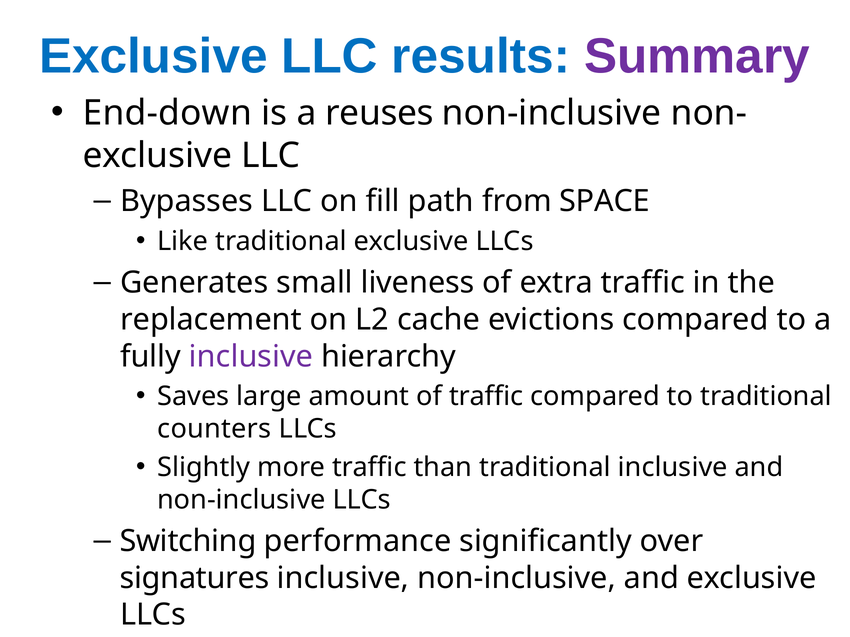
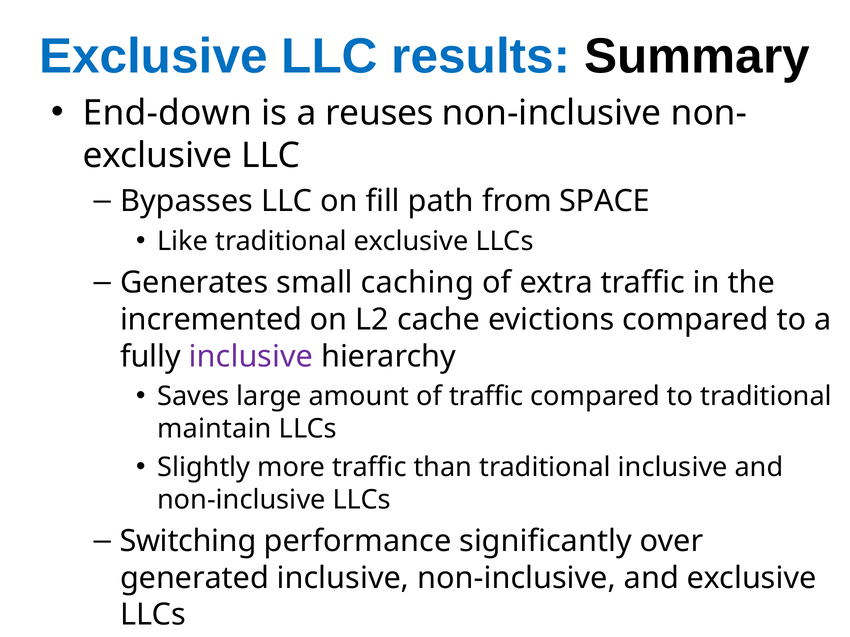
Summary colour: purple -> black (697, 57)
liveness: liveness -> caching (417, 283)
replacement: replacement -> incremented (211, 320)
counters: counters -> maintain (214, 429)
signatures: signatures -> generated (195, 579)
